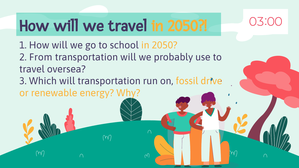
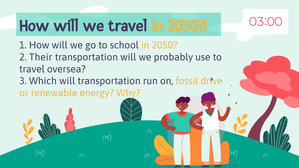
From: From -> Their (41, 57)
